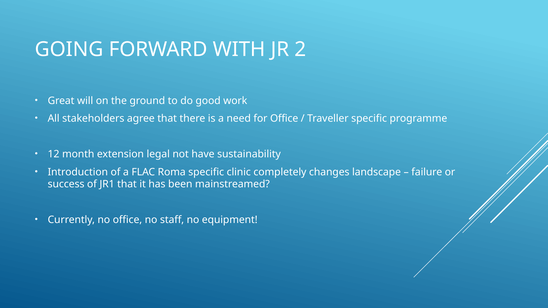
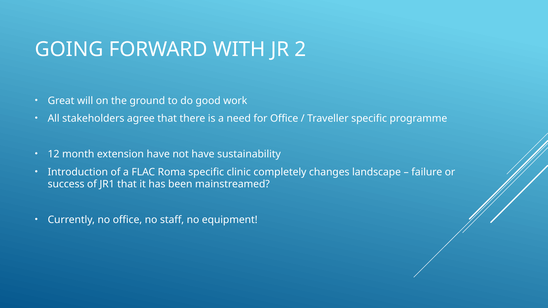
extension legal: legal -> have (158, 154)
